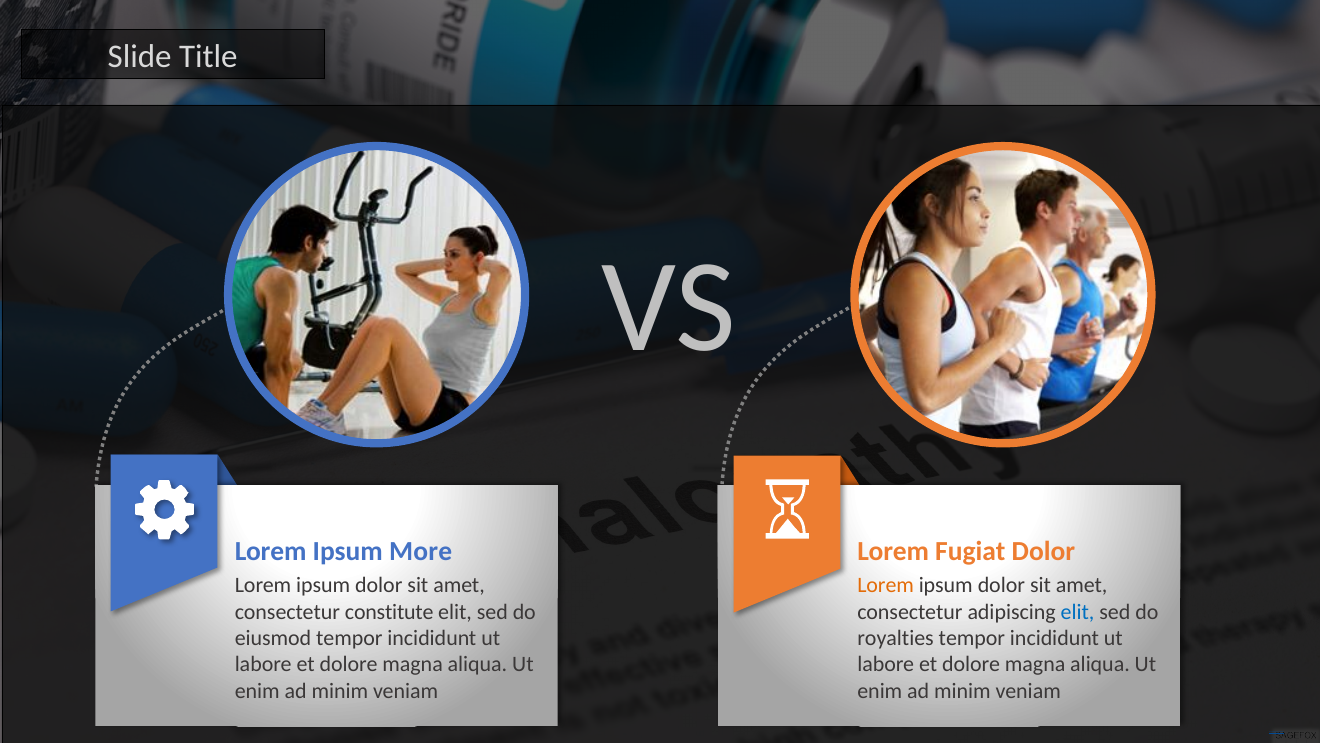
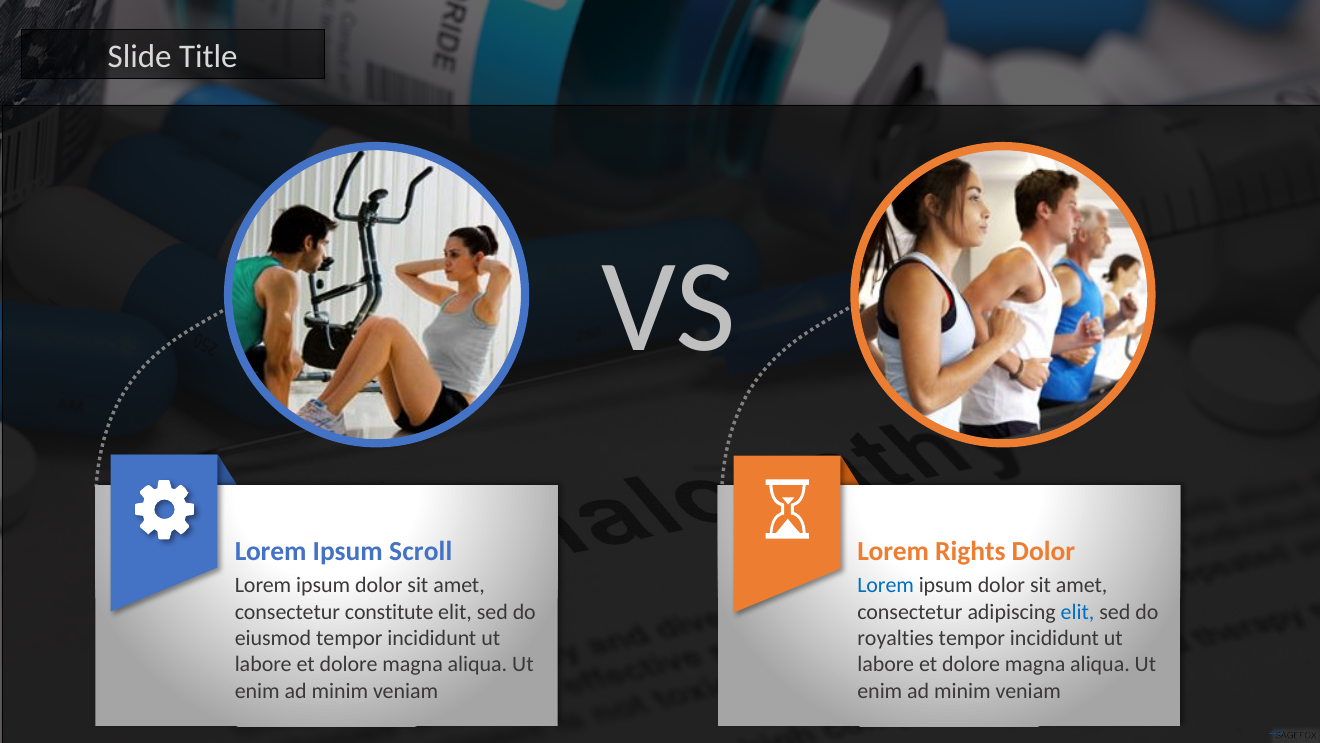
More: More -> Scroll (421, 551)
Fugiat: Fugiat -> Rights (970, 551)
Lorem colour: orange -> blue (886, 585)
